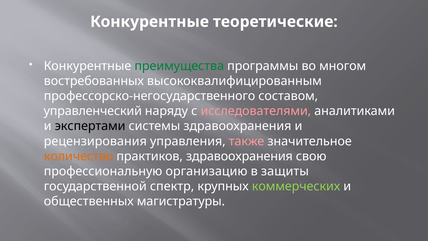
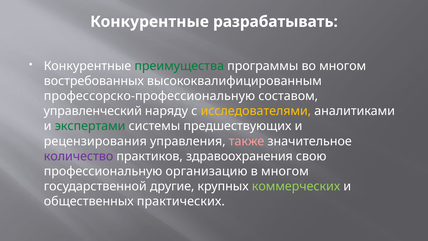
теоретические: теоретические -> разрабатывать (275, 22)
профессорско-негосударственного: профессорско-негосударственного -> профессорско-профессиональную (149, 96)
исследователями colour: pink -> yellow (256, 111)
экспертами colour: black -> green (90, 126)
системы здравоохранения: здравоохранения -> предшествующих (237, 126)
количество colour: orange -> purple (79, 156)
в защиты: защиты -> многом (285, 171)
спектр: спектр -> другие (172, 186)
магистратуры: магистратуры -> практических (181, 201)
